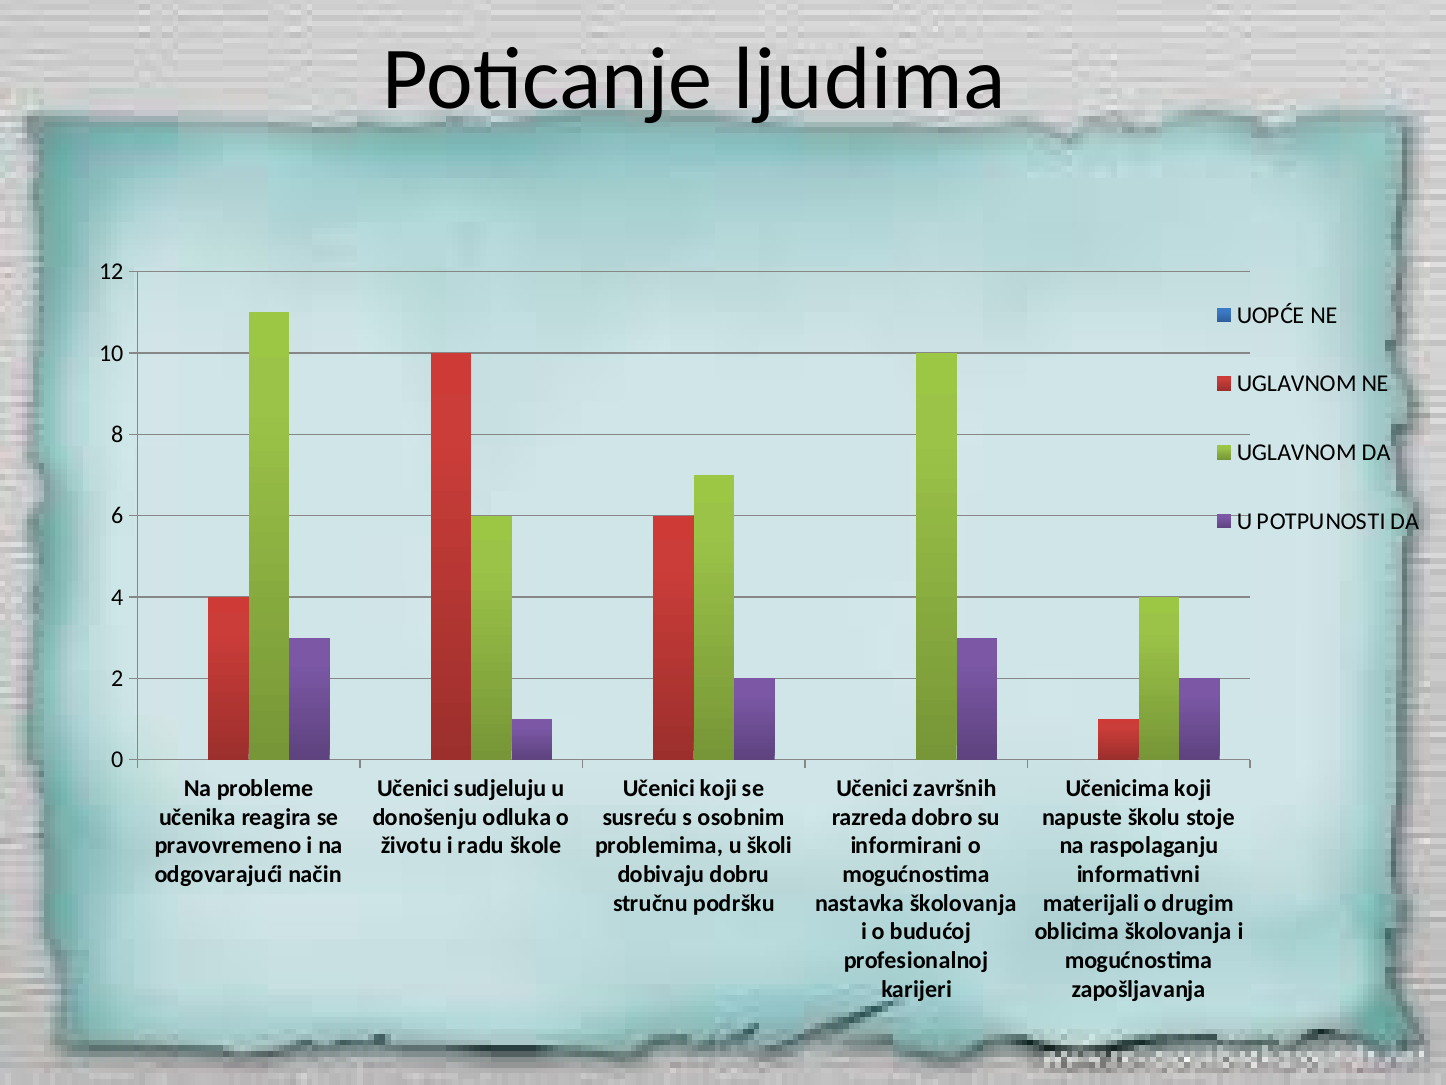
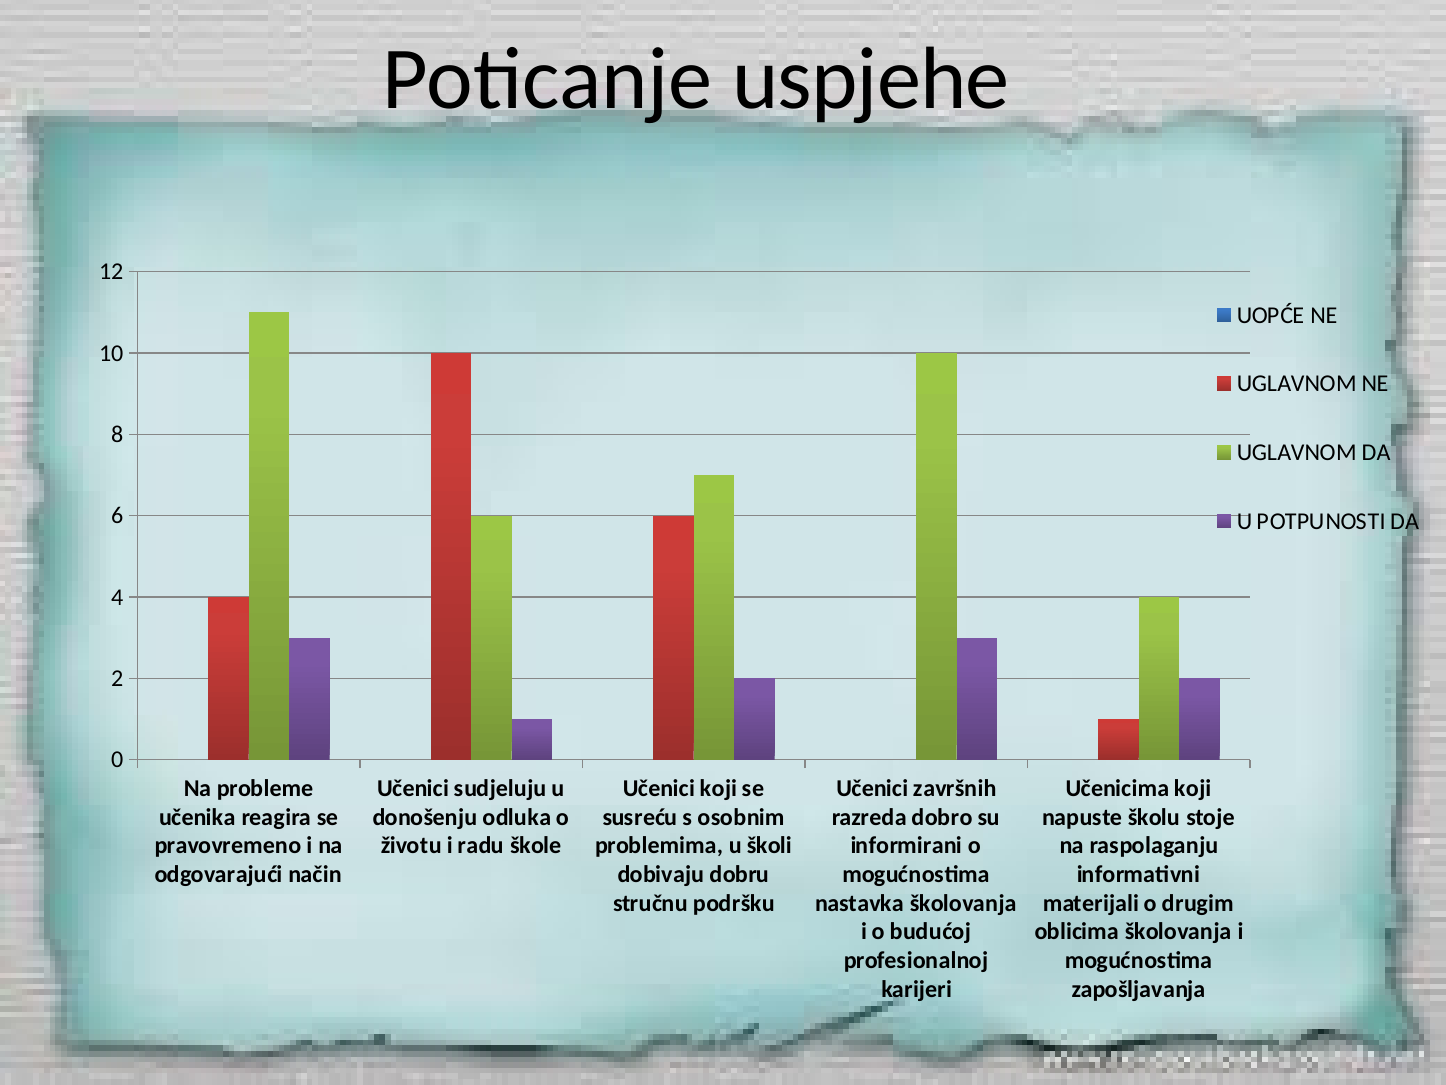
ljudima: ljudima -> uspjehe (871, 80)
